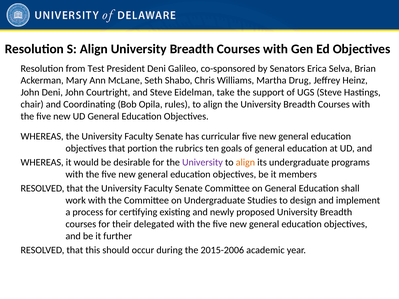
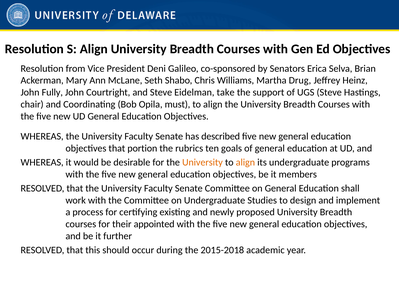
Test: Test -> Vice (96, 69)
John Deni: Deni -> Fully (52, 92)
rules: rules -> must (177, 104)
curricular: curricular -> described (221, 137)
University colour: purple -> orange (202, 162)
delegated: delegated -> appointed (154, 224)
2015-2006: 2015-2006 -> 2015-2018 (222, 250)
